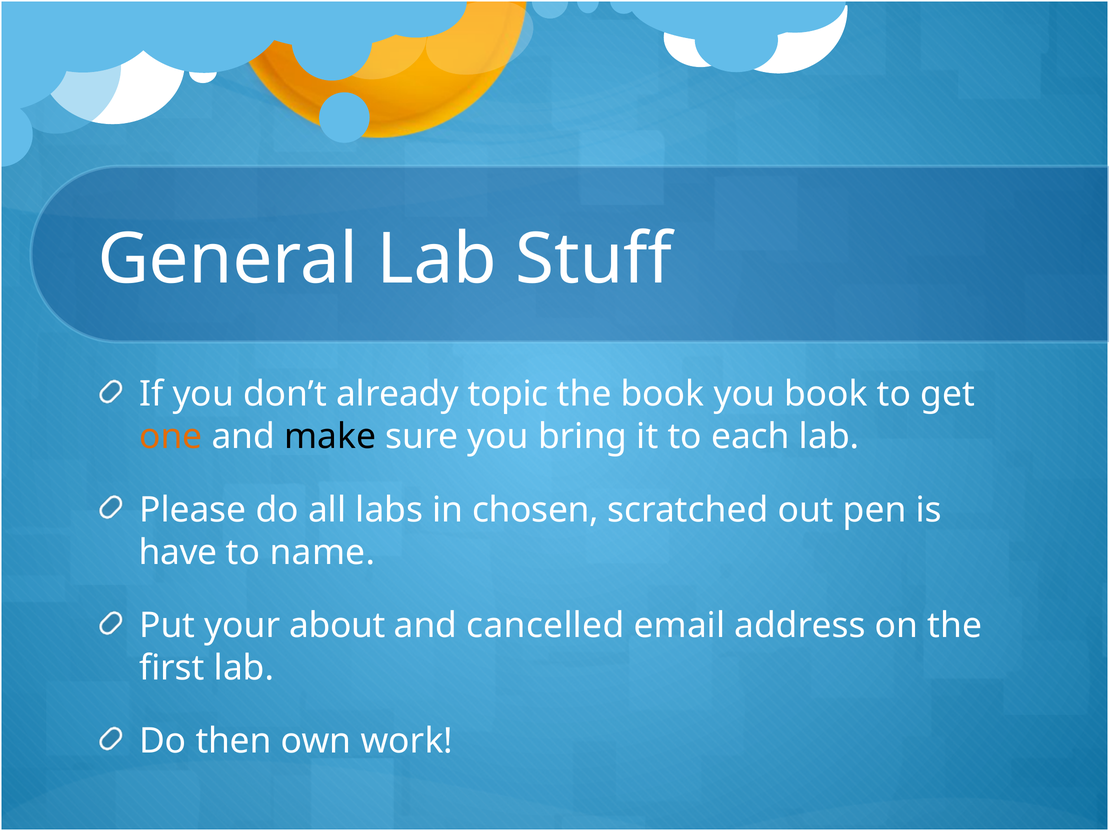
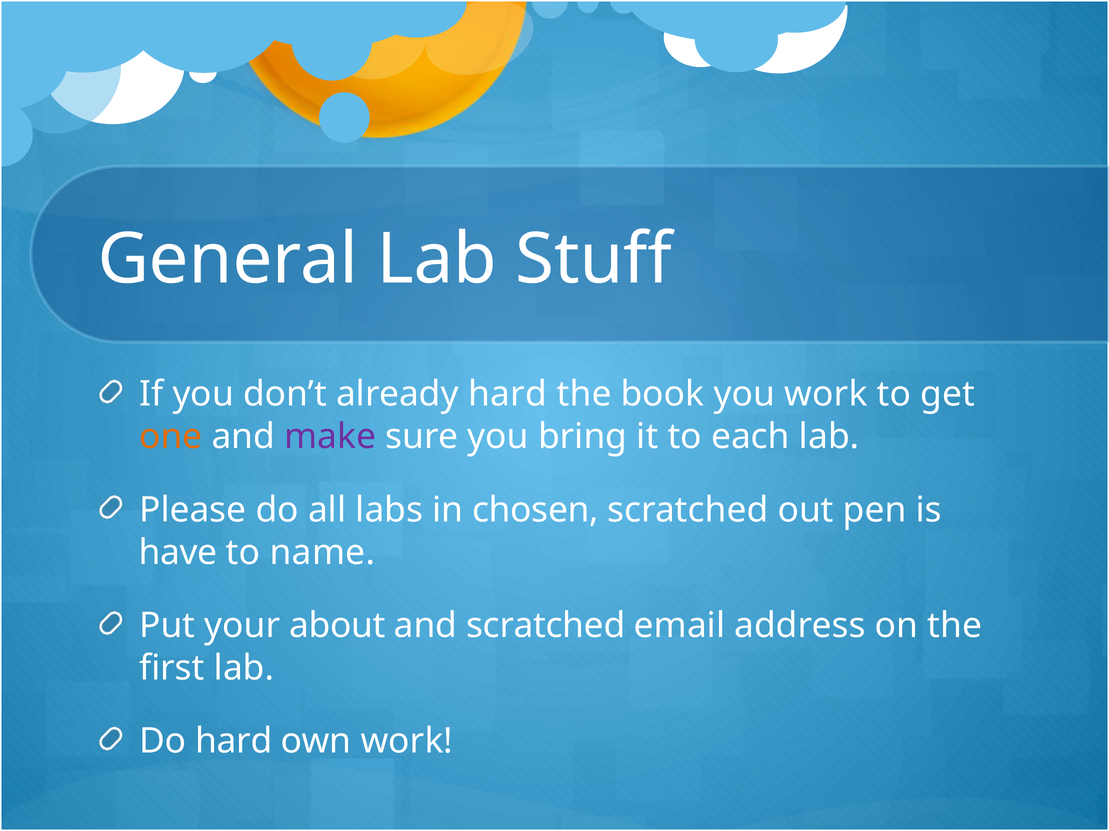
already topic: topic -> hard (508, 395)
you book: book -> work (826, 395)
make colour: black -> purple (330, 437)
and cancelled: cancelled -> scratched (546, 626)
Do then: then -> hard (234, 742)
